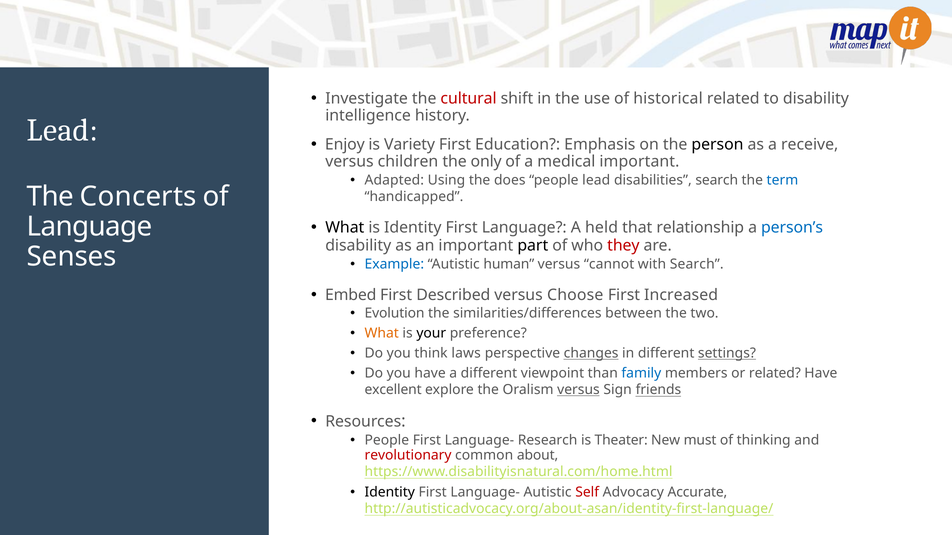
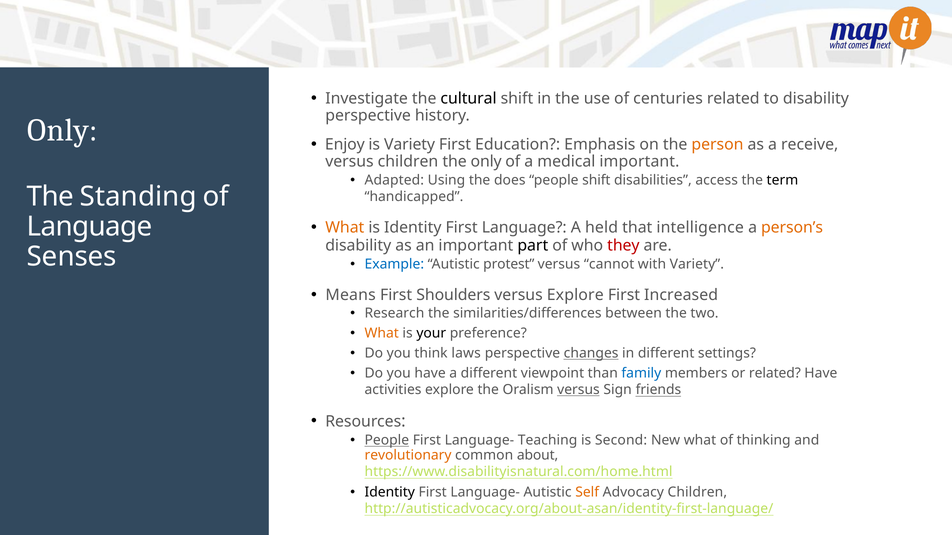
cultural colour: red -> black (469, 99)
historical: historical -> centuries (668, 99)
intelligence: intelligence -> perspective (368, 116)
Lead: Lead -> Only (62, 130)
person colour: black -> orange (717, 145)
people lead: lead -> shift (596, 180)
disabilities search: search -> access (717, 180)
term colour: blue -> black (782, 180)
Concerts: Concerts -> Standing (138, 197)
What colour: black -> orange (345, 228)
relationship: relationship -> intelligence (700, 228)
person’s colour: blue -> orange (792, 228)
human: human -> protest (509, 265)
with Search: Search -> Variety (697, 265)
Embed: Embed -> Means (351, 295)
Described: Described -> Shoulders (453, 295)
versus Choose: Choose -> Explore (575, 295)
Evolution: Evolution -> Research (394, 314)
settings underline: present -> none (727, 354)
excellent: excellent -> activities (393, 390)
People underline: none -> present (387, 441)
Research: Research -> Teaching (548, 441)
Theater: Theater -> Second (621, 441)
New must: must -> what (700, 441)
revolutionary colour: red -> orange (408, 456)
Self colour: red -> orange (587, 493)
Advocacy Accurate: Accurate -> Children (697, 493)
